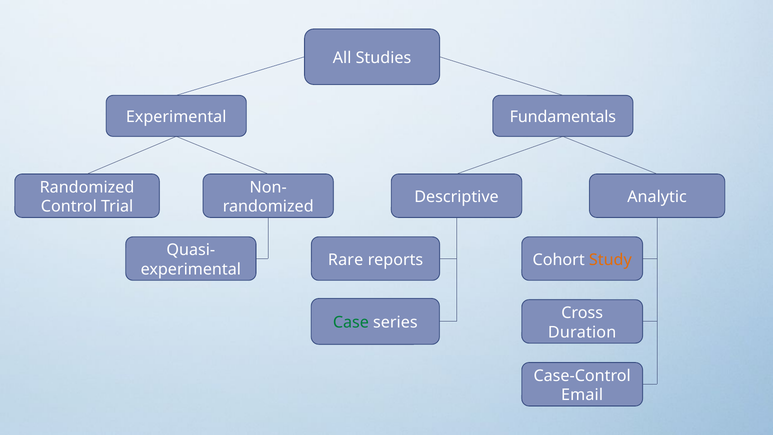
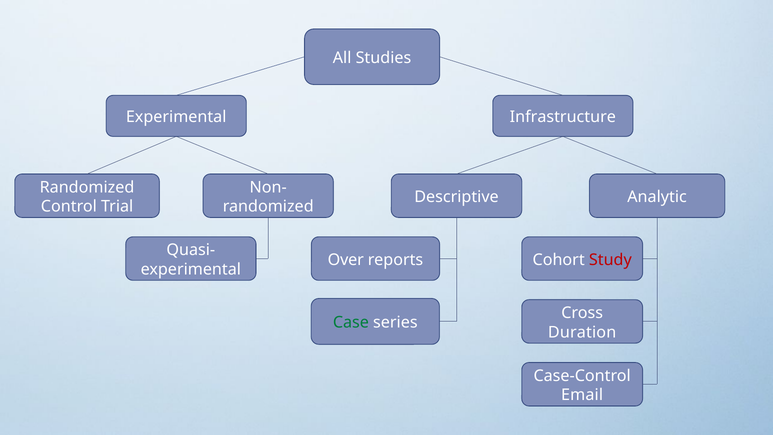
Fundamentals: Fundamentals -> Infrastructure (563, 117)
Rare: Rare -> Over (346, 260)
Study colour: orange -> red (610, 260)
